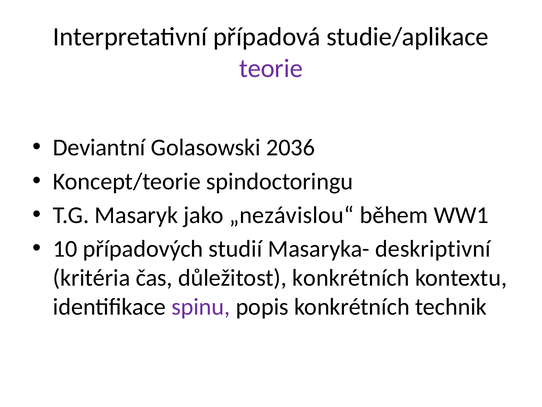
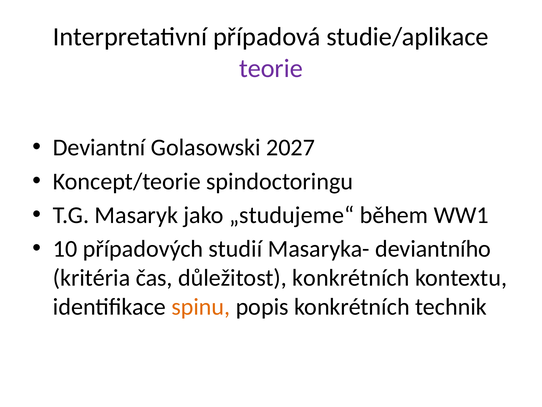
2036: 2036 -> 2027 (291, 147)
„nezávislou“: „nezávislou“ -> „studujeme“ (292, 215)
deskriptivní: deskriptivní -> deviantního (433, 249)
spinu colour: purple -> orange (201, 306)
